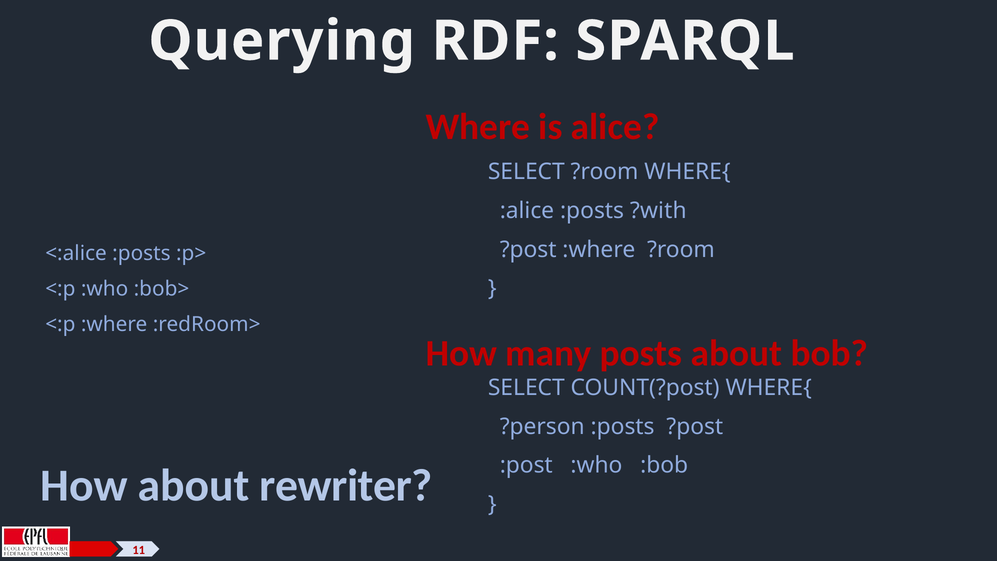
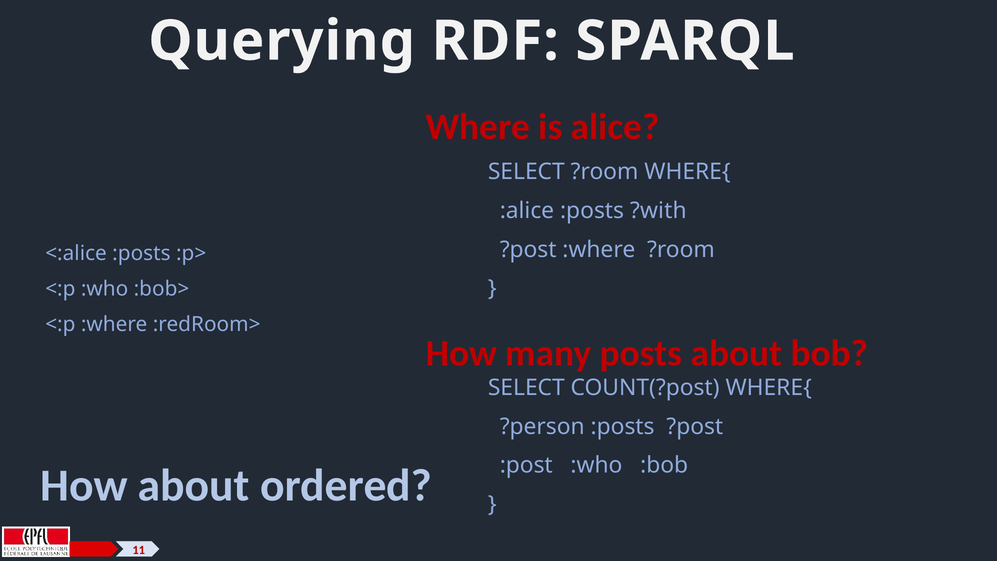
rewriter: rewriter -> ordered (346, 486)
